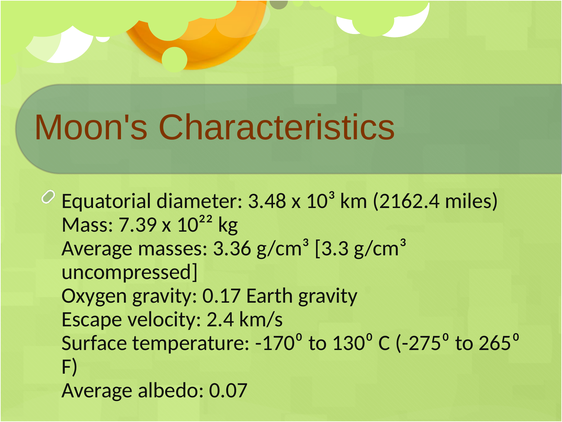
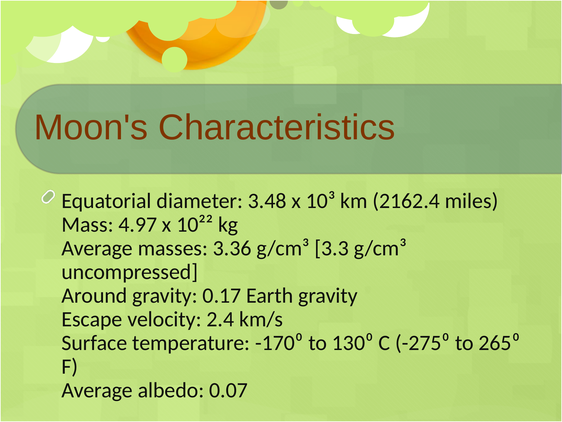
7.39: 7.39 -> 4.97 (138, 224)
Oxygen: Oxygen -> Around (94, 295)
